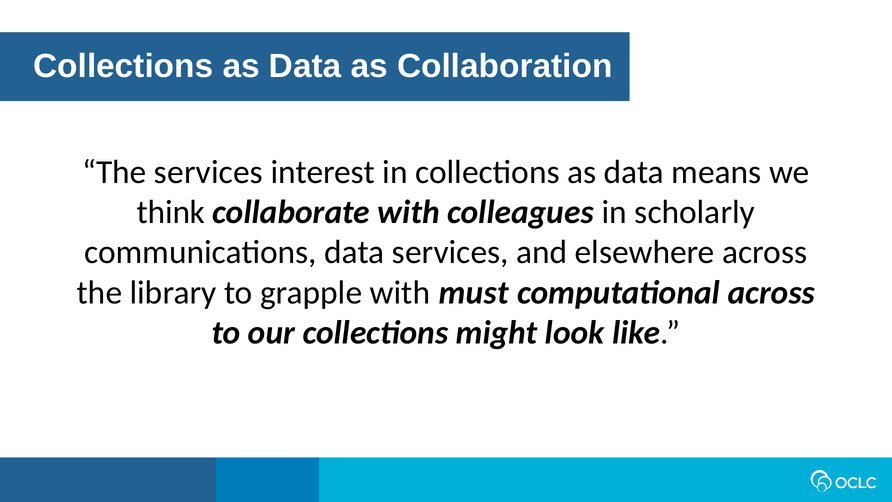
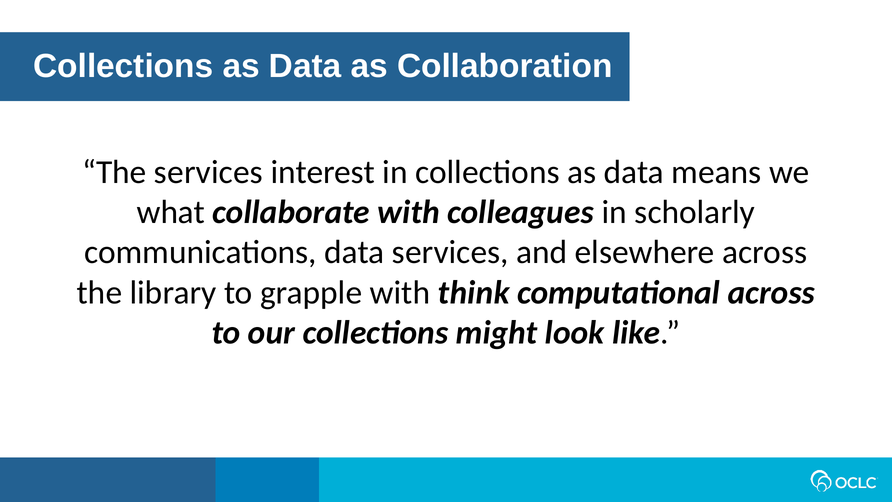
think: think -> what (171, 212)
must: must -> think (474, 292)
